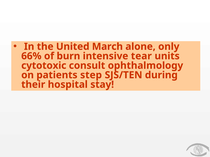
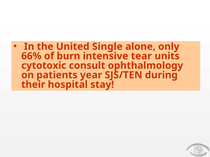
March: March -> Single (107, 47)
step: step -> year (91, 75)
